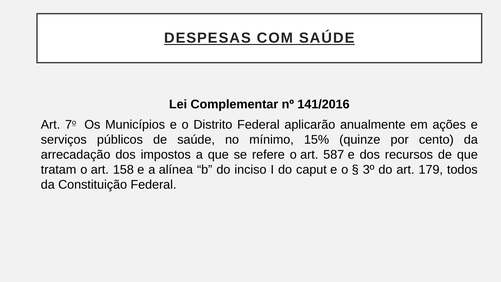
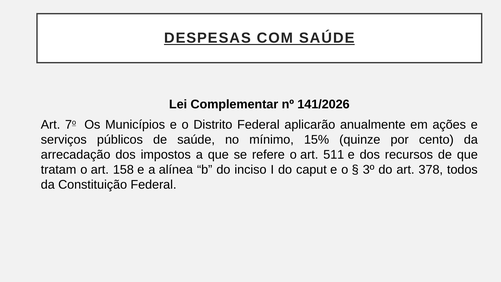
141/2016: 141/2016 -> 141/2026 (324, 104)
587: 587 -> 511 (334, 155)
179: 179 -> 378 (431, 170)
